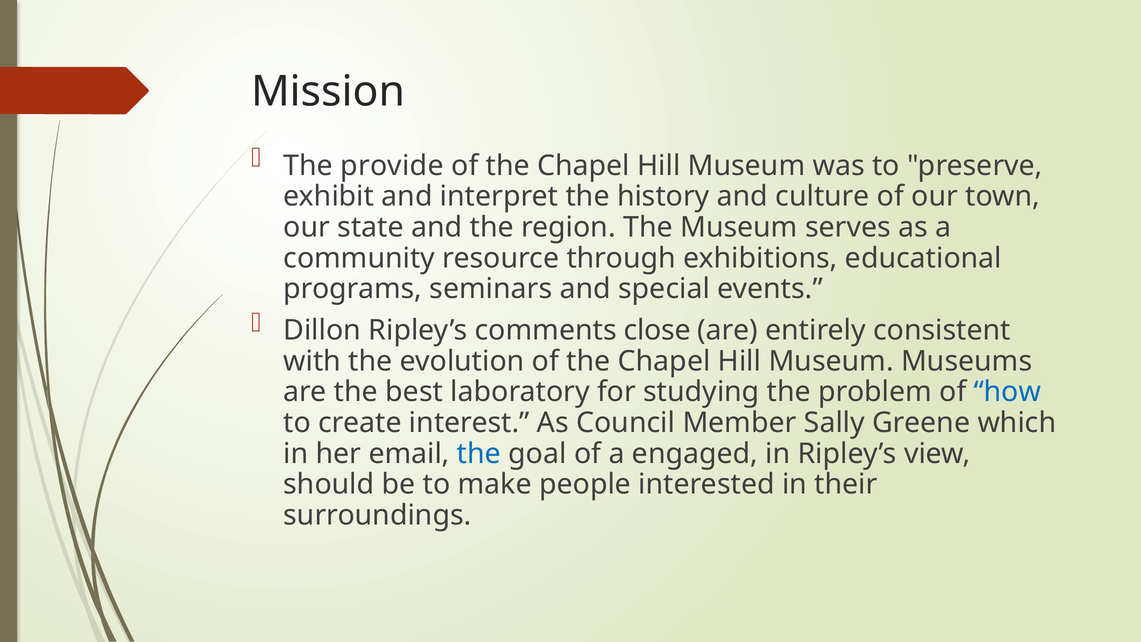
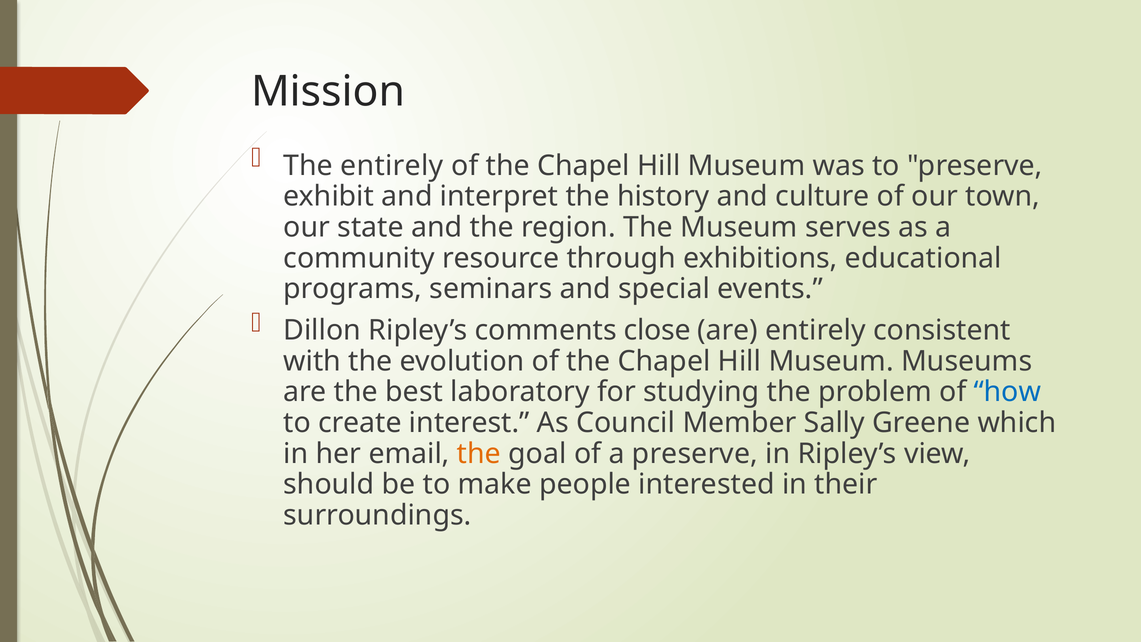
The provide: provide -> entirely (392, 166)
the colour: blue -> orange (479, 453)
a engaged: engaged -> preserve (695, 453)
